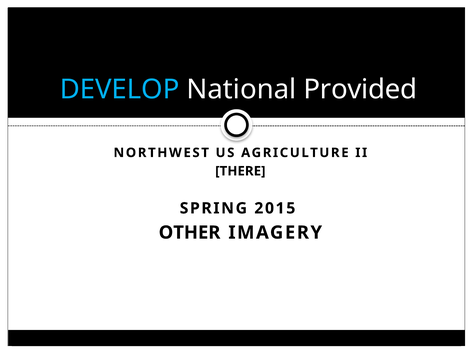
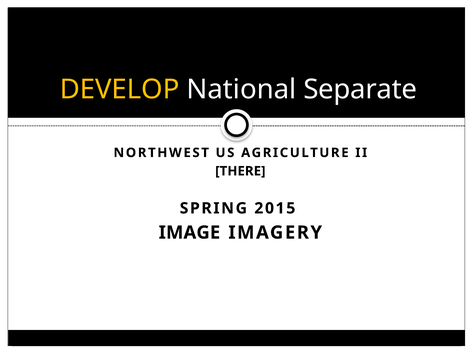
DEVELOP colour: light blue -> yellow (120, 89)
Provided: Provided -> Separate (360, 89)
OTHER: OTHER -> IMAGE (189, 233)
